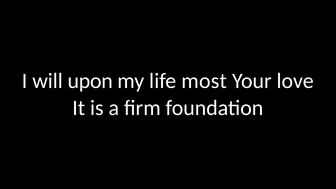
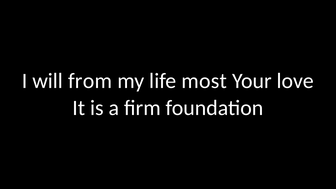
upon: upon -> from (90, 81)
